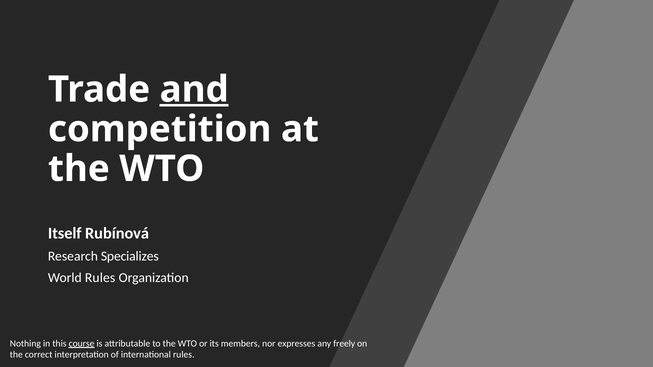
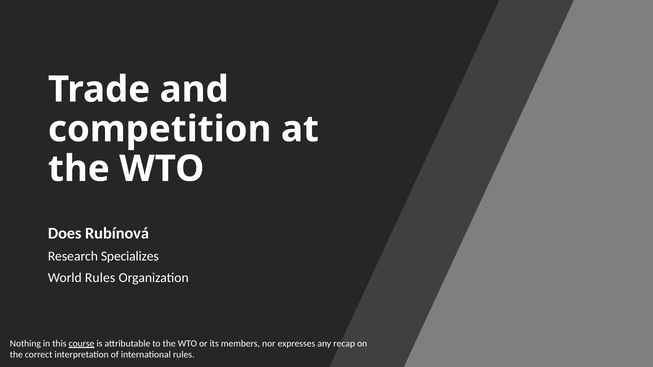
and underline: present -> none (194, 90)
Itself: Itself -> Does (65, 234)
freely: freely -> recap (344, 344)
